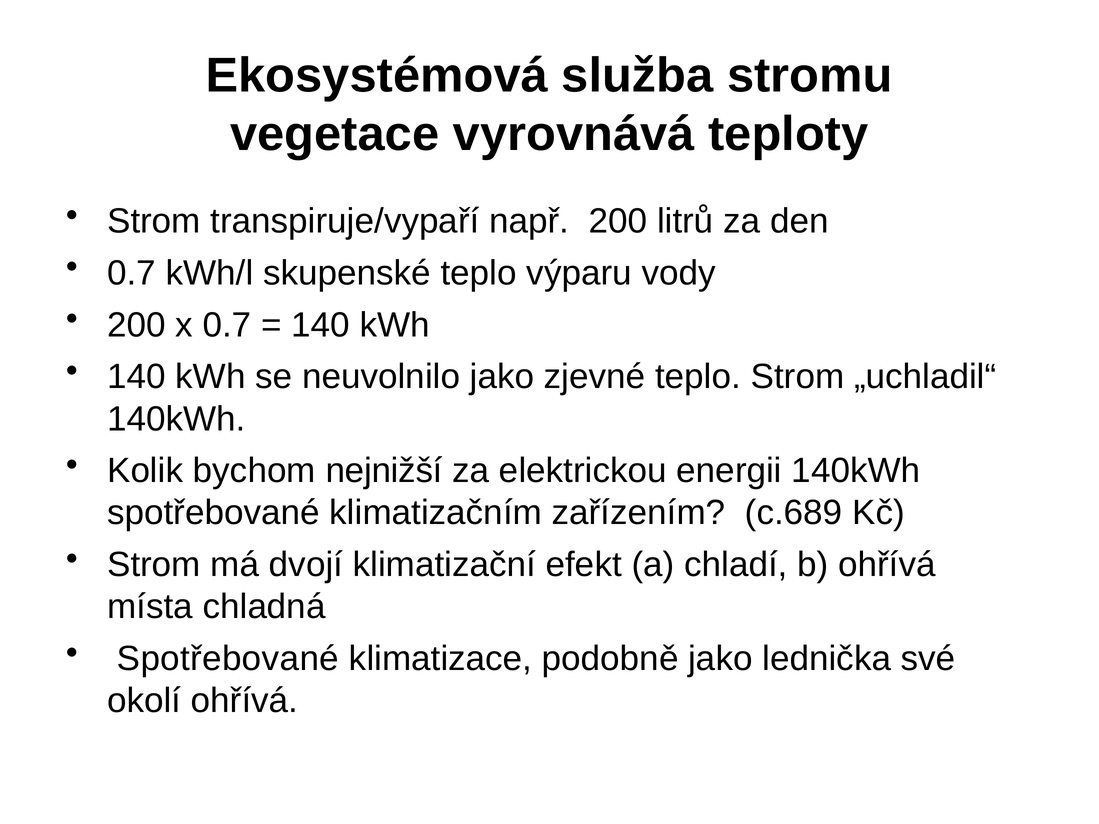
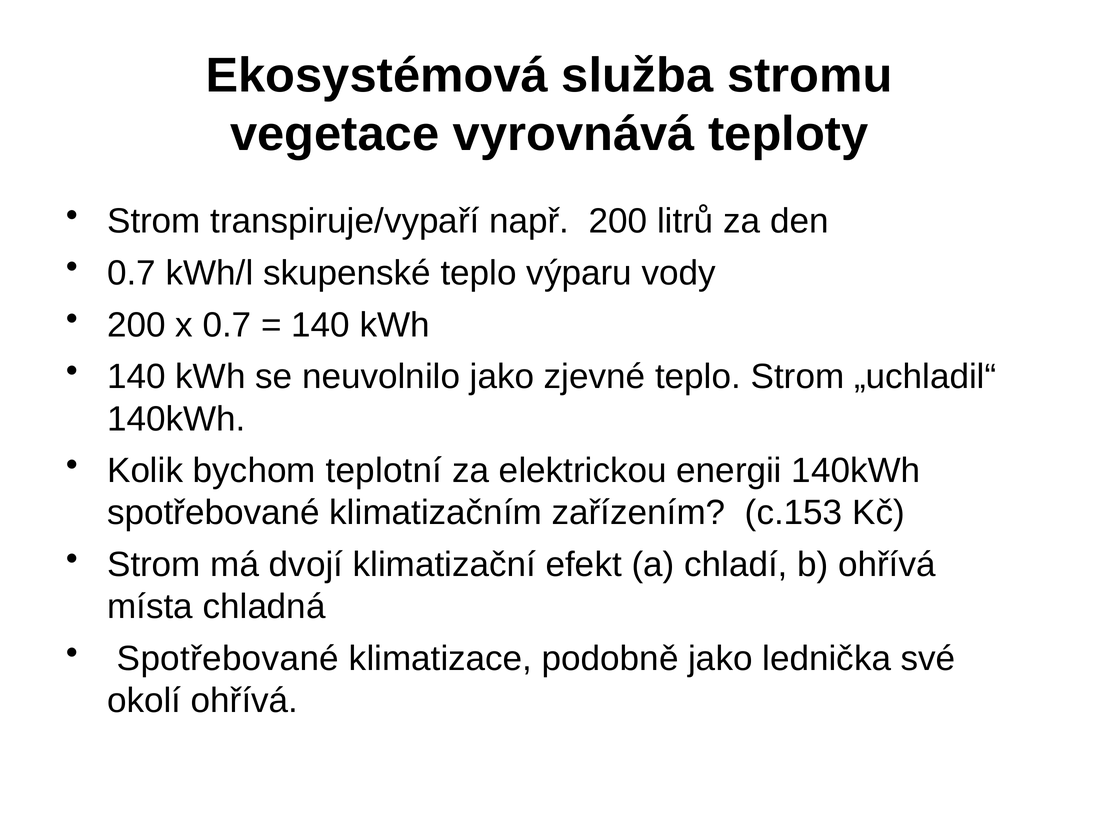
nejnižší: nejnižší -> teplotní (384, 471)
c.689: c.689 -> c.153 (794, 513)
